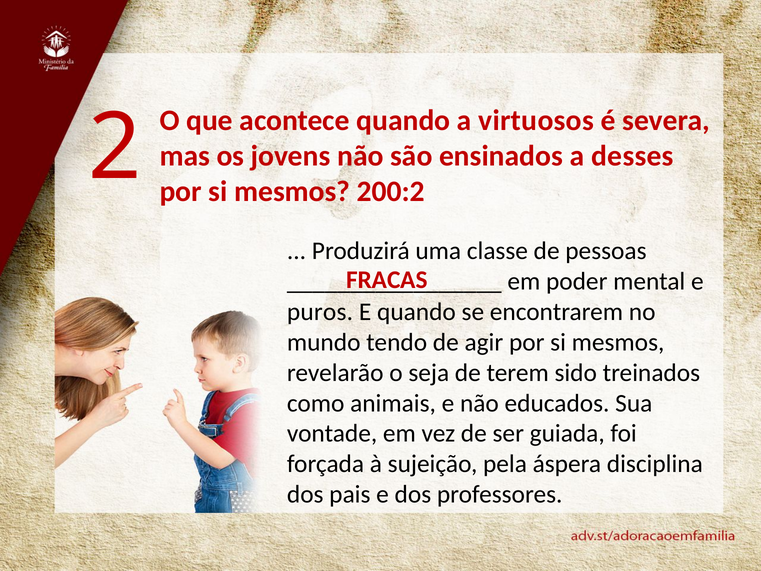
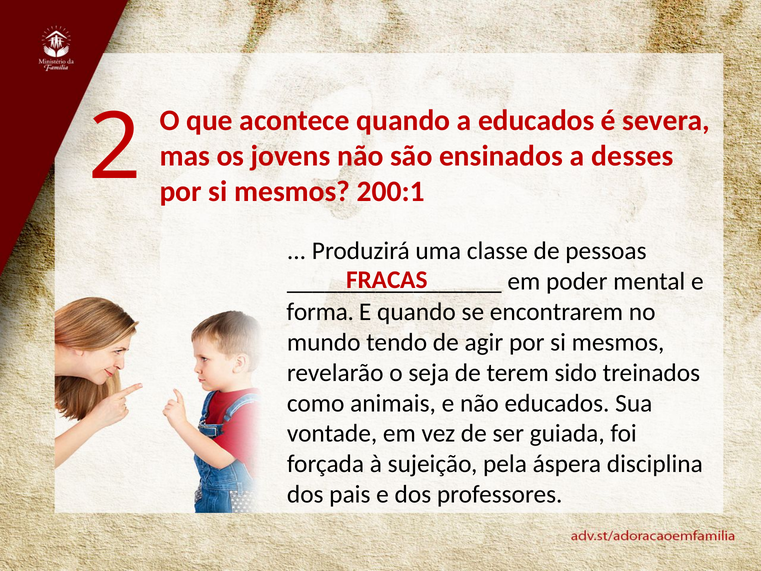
a virtuosos: virtuosos -> educados (536, 121)
200:2: 200:2 -> 200:1 (391, 192)
puros: puros -> forma (320, 312)
